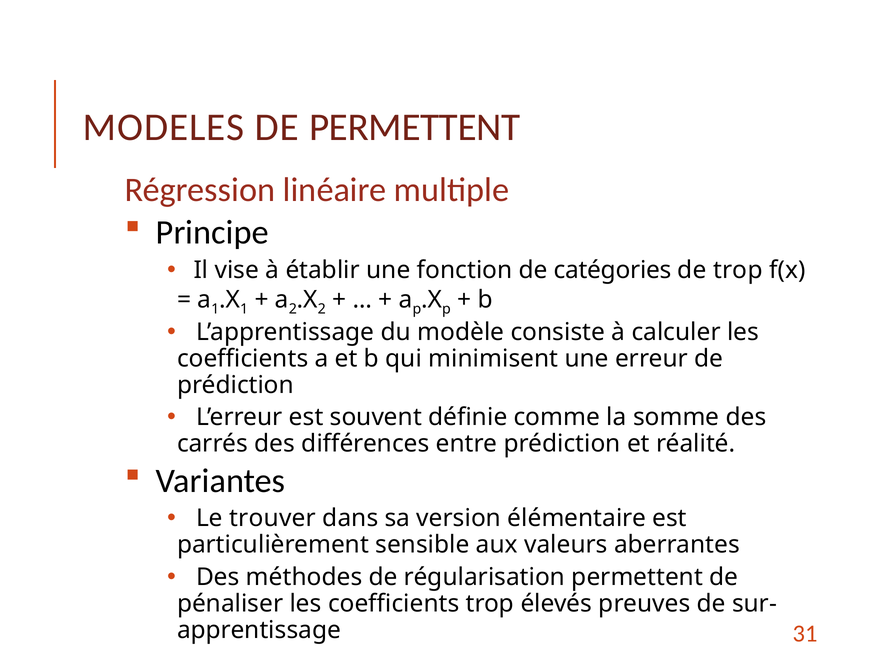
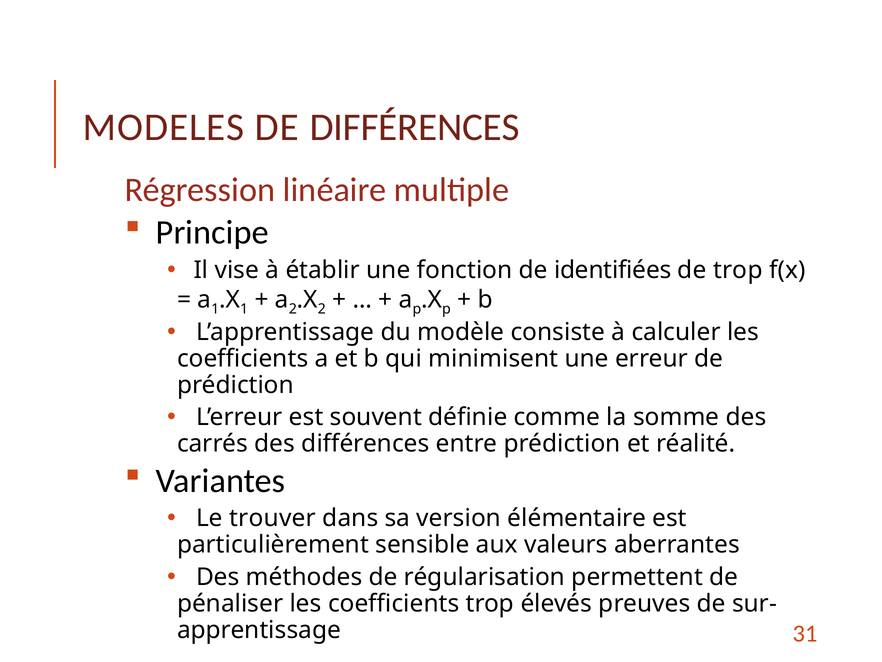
DE PERMETTENT: PERMETTENT -> DIFFÉRENCES (415, 127)
catégories: catégories -> identifiées (613, 270)
